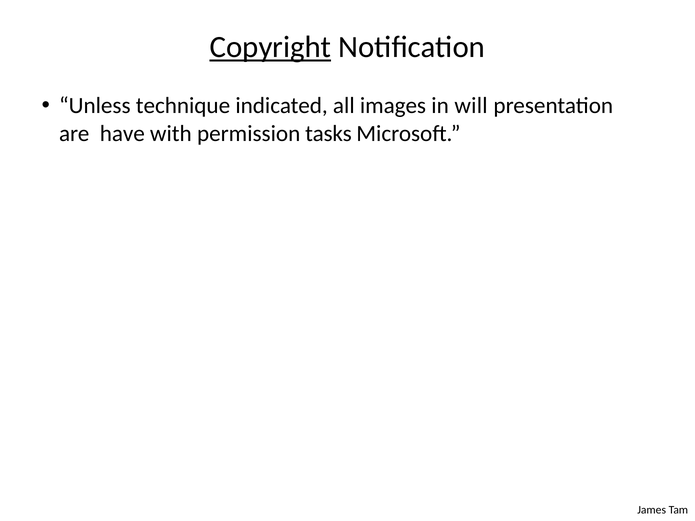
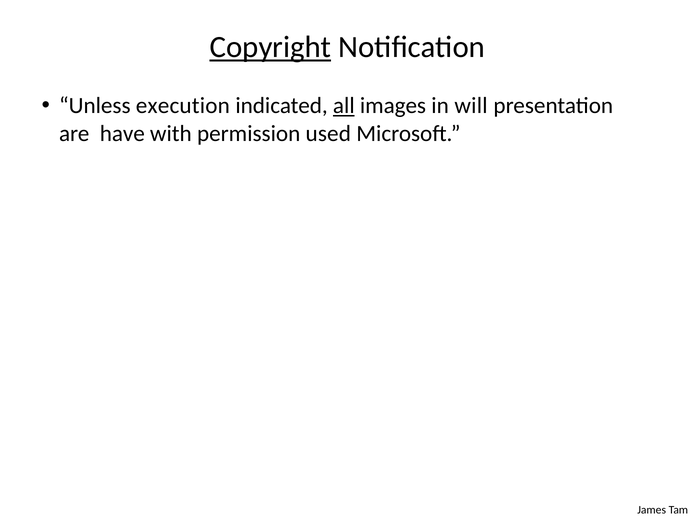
technique: technique -> execution (183, 106)
all underline: none -> present (344, 106)
tasks: tasks -> used (328, 134)
